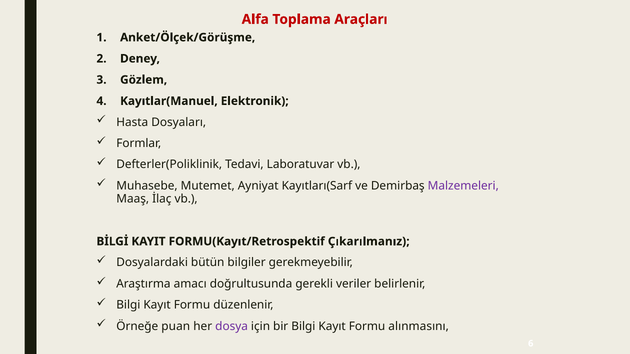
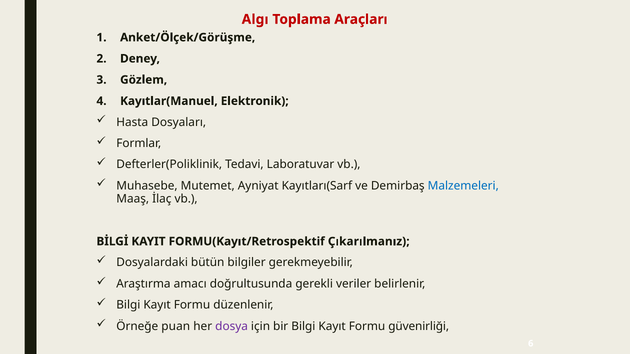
Alfa: Alfa -> Algı (255, 19)
Malzemeleri colour: purple -> blue (463, 186)
alınmasını: alınmasını -> güvenirliği (419, 326)
